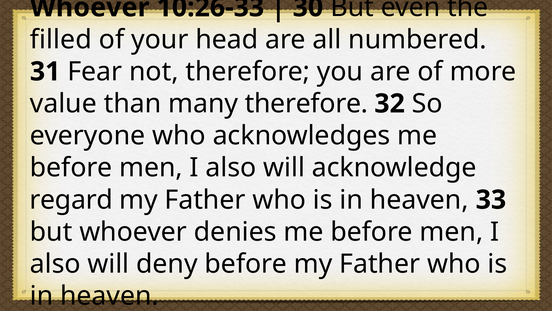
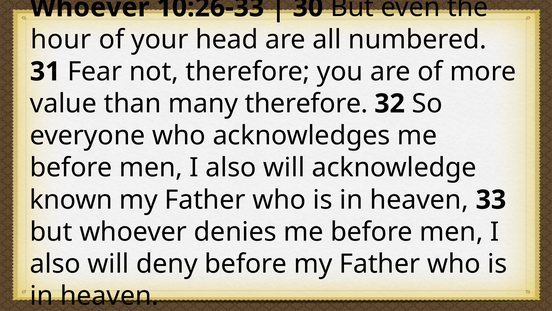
filled: filled -> hour (61, 39)
regard: regard -> known (71, 200)
